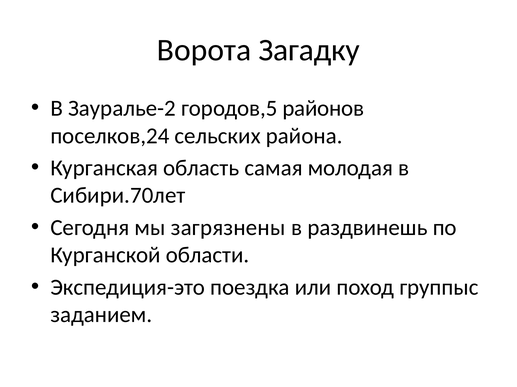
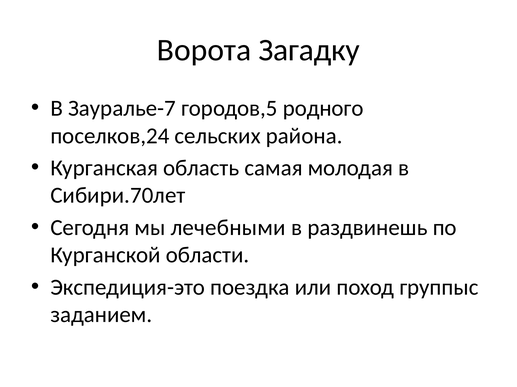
Зауралье-2: Зауралье-2 -> Зауралье-7 (122, 108)
районов: районов -> родного (323, 108)
загрязнены: загрязнены -> лечебными (228, 228)
